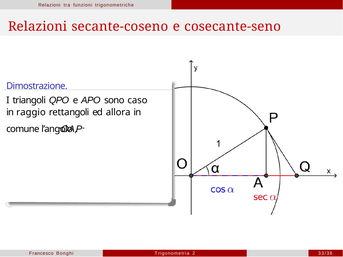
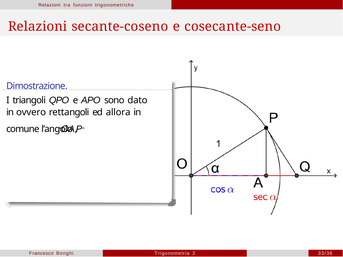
caso: caso -> dato (137, 100)
raggio: raggio -> ovvero (31, 112)
